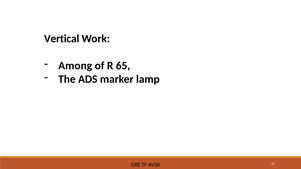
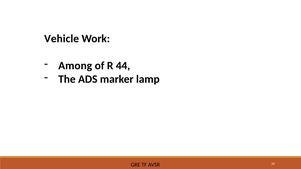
Vertical: Vertical -> Vehicle (62, 39)
65: 65 -> 44 (123, 66)
